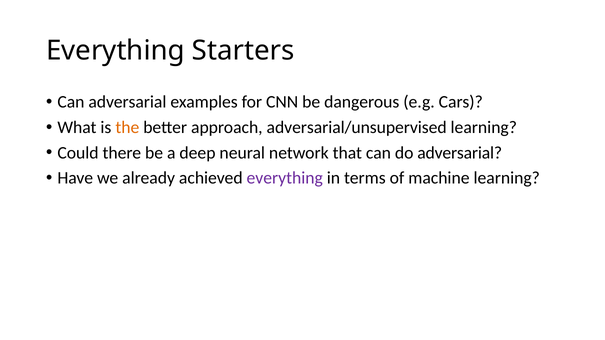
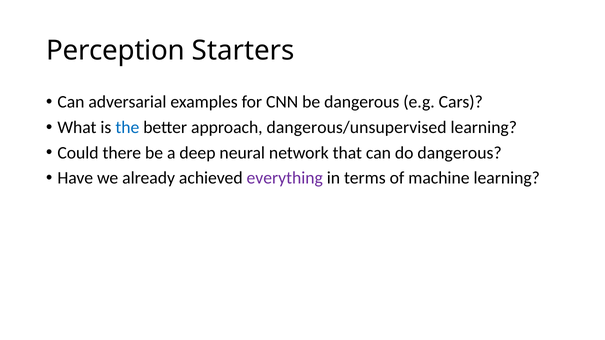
Everything: Everything -> Perception (116, 51)
the colour: orange -> blue (127, 128)
adversarial/unsupervised: adversarial/unsupervised -> dangerous/unsupervised (357, 128)
do adversarial: adversarial -> dangerous (460, 153)
